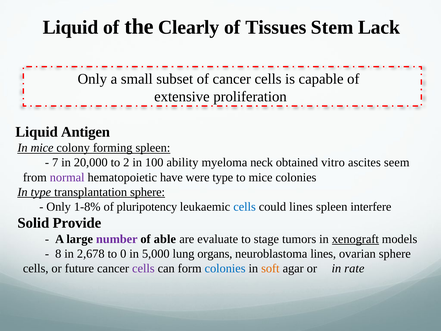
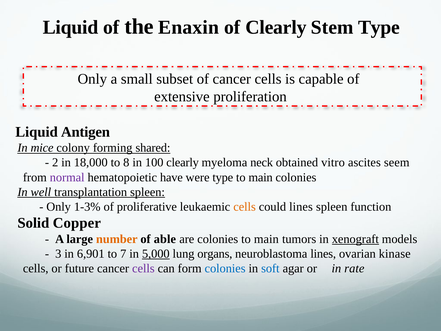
Clearly: Clearly -> Enaxin (189, 27)
of Tissues: Tissues -> Clearly (276, 27)
Stem Lack: Lack -> Type (379, 27)
forming spleen: spleen -> shared (153, 148)
7: 7 -> 2 (55, 162)
20,000: 20,000 -> 18,000 (91, 162)
2: 2 -> 8 (126, 162)
100 ability: ability -> clearly (183, 162)
mice: mice -> main (261, 177)
In type: type -> well (41, 192)
transplantation sphere: sphere -> spleen (147, 192)
1-8%: 1-8% -> 1-3% (87, 207)
pluripotency: pluripotency -> proliferative (147, 207)
cells colour: blue -> orange (245, 207)
interfere: interfere -> function (371, 207)
Provide: Provide -> Copper (77, 223)
number colour: purple -> orange (117, 239)
are evaluate: evaluate -> colonies (218, 239)
stage: stage -> main (266, 239)
8: 8 -> 3 (58, 254)
2,678: 2,678 -> 6,901 (91, 254)
0: 0 -> 7 (123, 254)
5,000 underline: none -> present (156, 254)
ovarian sphere: sphere -> kinase (395, 254)
soft colour: orange -> blue (270, 268)
